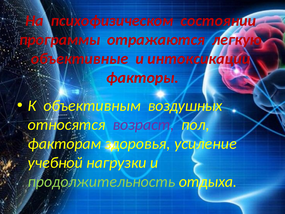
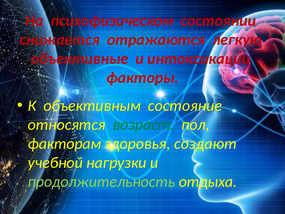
программы: программы -> снижается (60, 40)
воздушных: воздушных -> состояние (185, 106)
возраст colour: purple -> green (143, 125)
усиление: усиление -> создают (205, 144)
